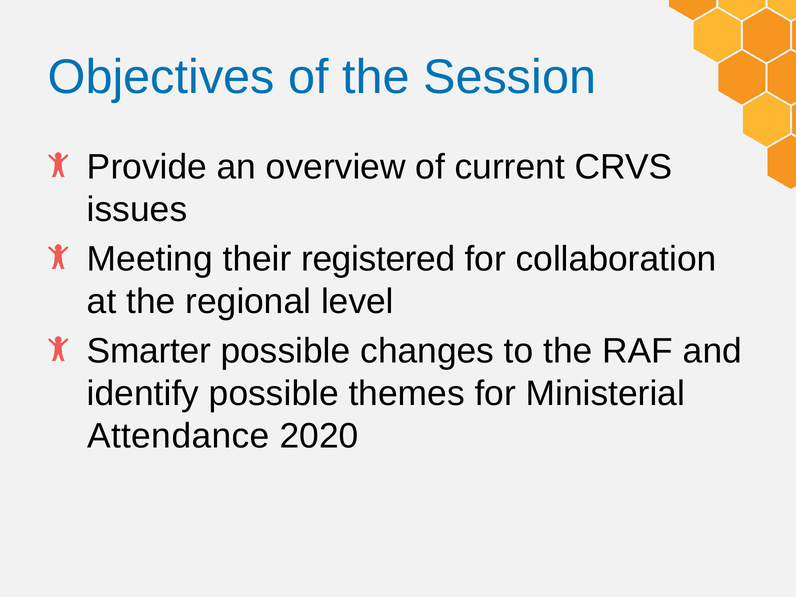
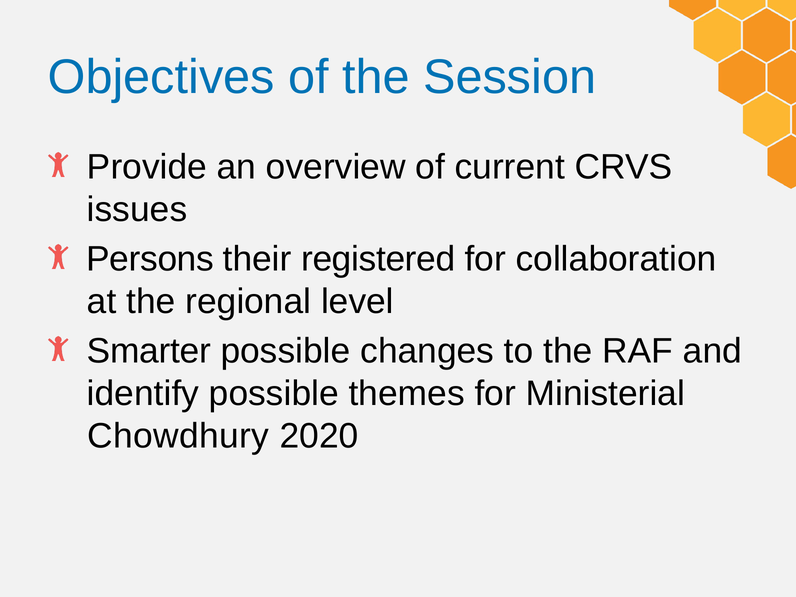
Meeting: Meeting -> Persons (150, 259)
Attendance: Attendance -> Chowdhury (178, 436)
